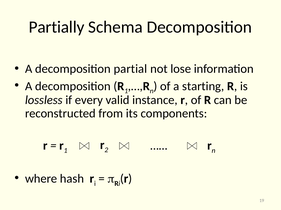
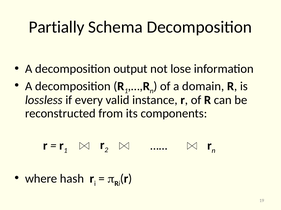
partial: partial -> output (131, 69)
starting: starting -> domain (203, 86)
